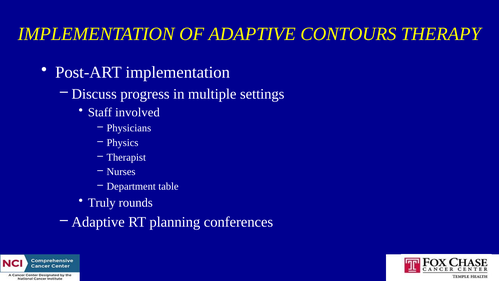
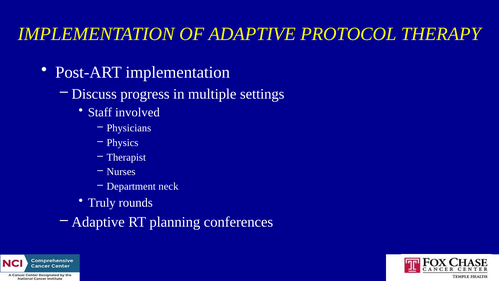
CONTOURS: CONTOURS -> PROTOCOL (348, 34)
table: table -> neck (168, 186)
